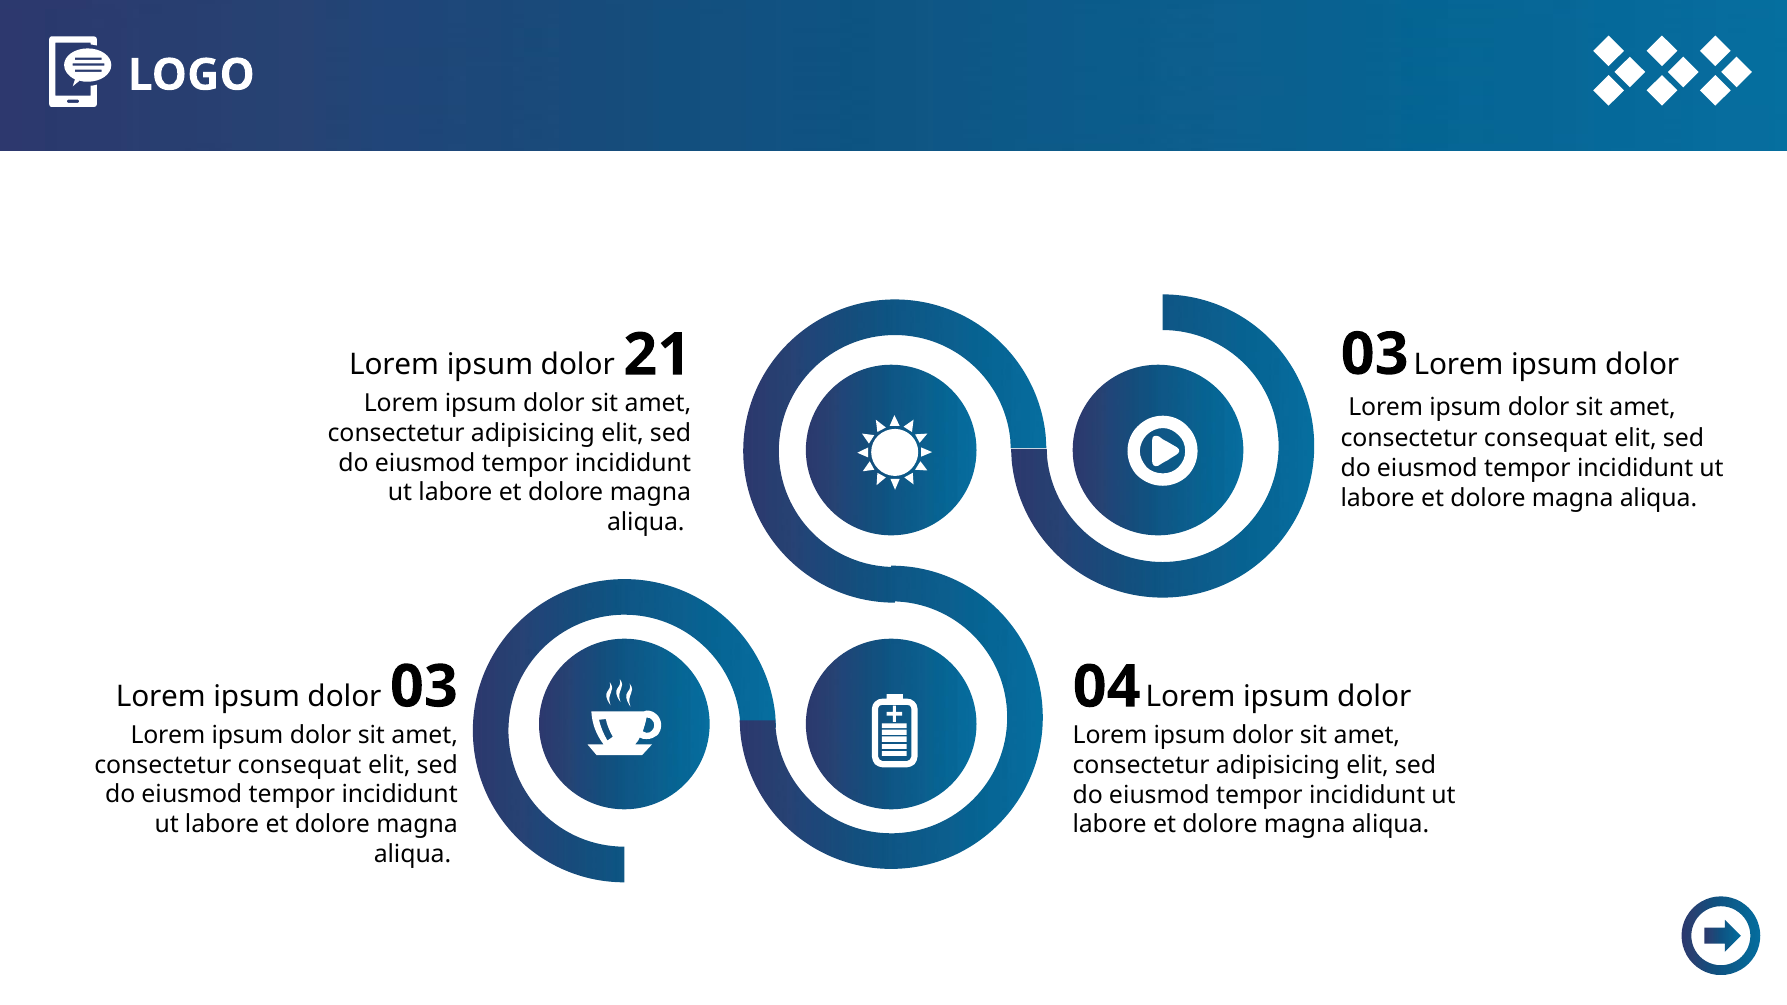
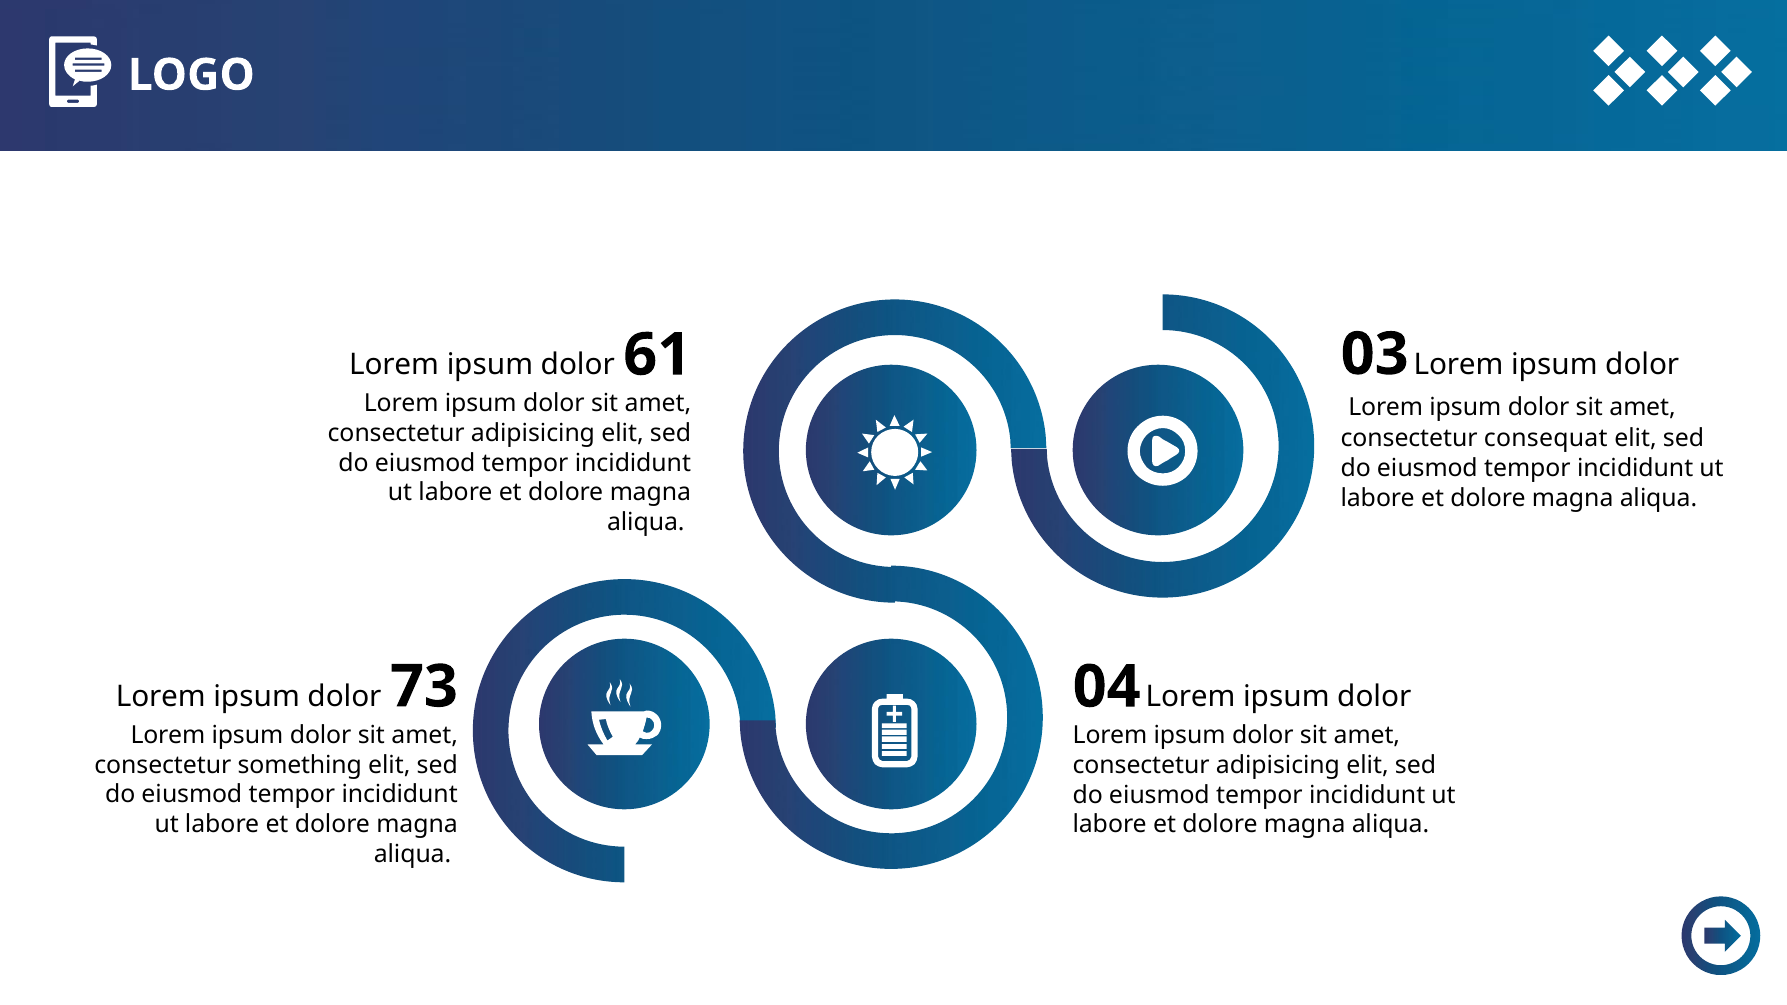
21: 21 -> 61 (657, 355)
dolor 03: 03 -> 73 (424, 687)
consequat: consequat -> something (300, 765)
